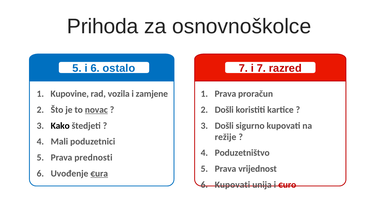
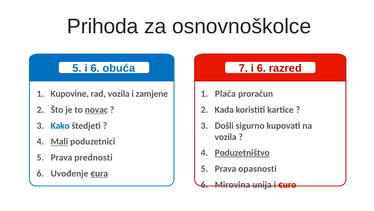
ostalo: ostalo -> obuća (119, 68)
7 i 7: 7 -> 6 (261, 68)
Prava: Prava -> Plaća (225, 94)
Došli: Došli -> Kada (224, 109)
Kako colour: black -> blue (60, 125)
režije: režije -> vozila (226, 137)
Mali underline: none -> present (59, 141)
Poduzetništvo underline: none -> present (242, 152)
vrijednost: vrijednost -> opasnosti (257, 168)
6 Kupovati: Kupovati -> Mirovina (232, 184)
